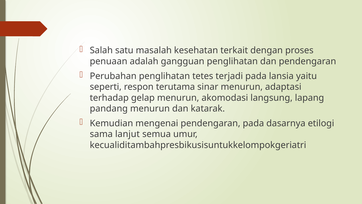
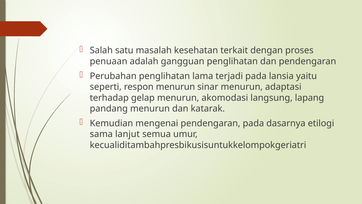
tetes: tetes -> lama (203, 76)
respon terutama: terutama -> menurun (175, 87)
